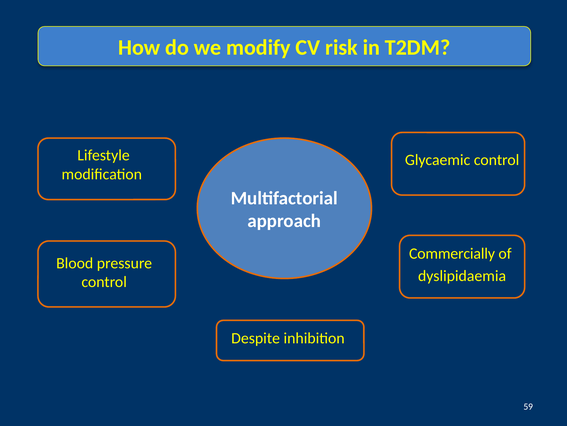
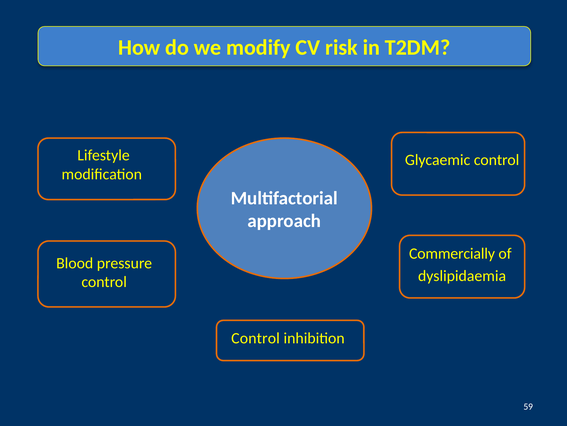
Despite: Despite -> Control (256, 338)
